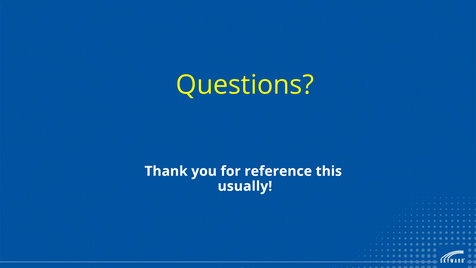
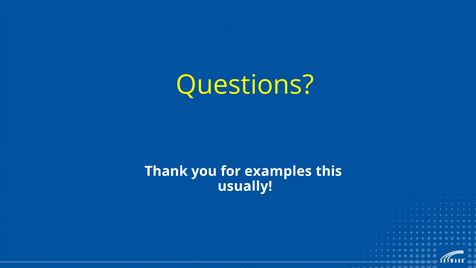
reference: reference -> examples (278, 171)
